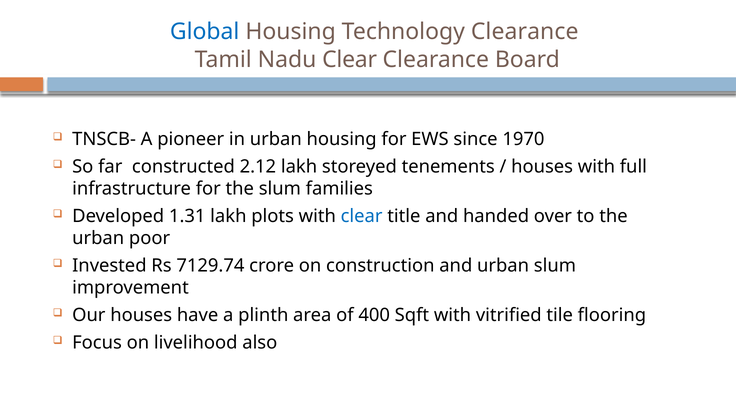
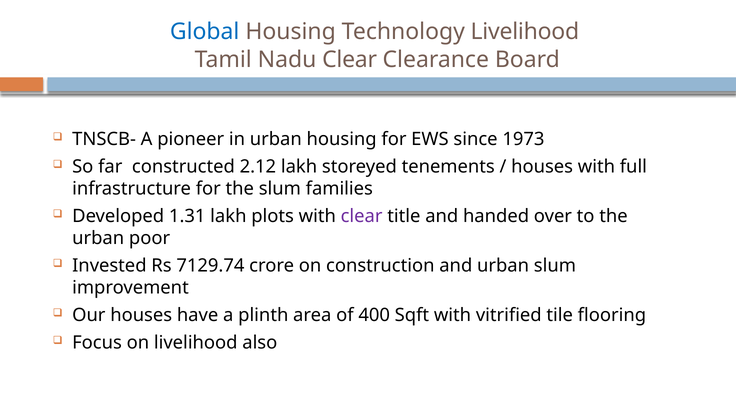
Technology Clearance: Clearance -> Livelihood (525, 32)
1970: 1970 -> 1973 (523, 139)
clear colour: blue -> purple (362, 216)
